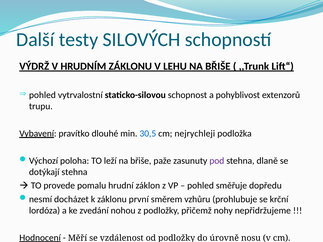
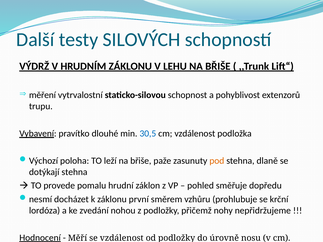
pohled: pohled -> měření (42, 95)
cm nejrychleji: nejrychleji -> vzdálenost (195, 134)
pod colour: purple -> orange (217, 161)
